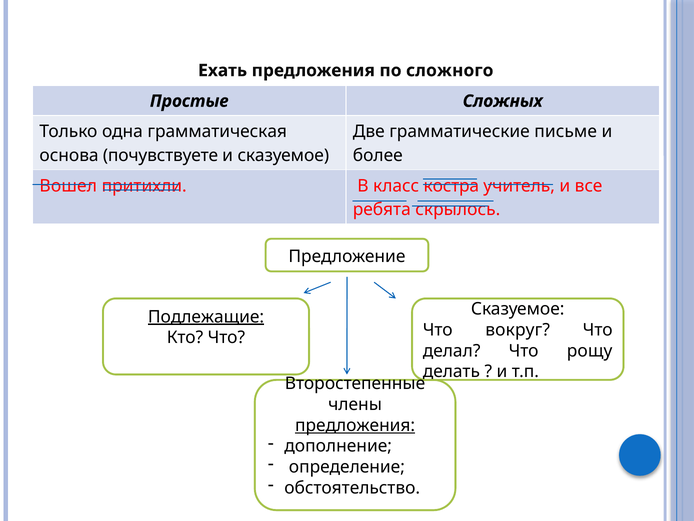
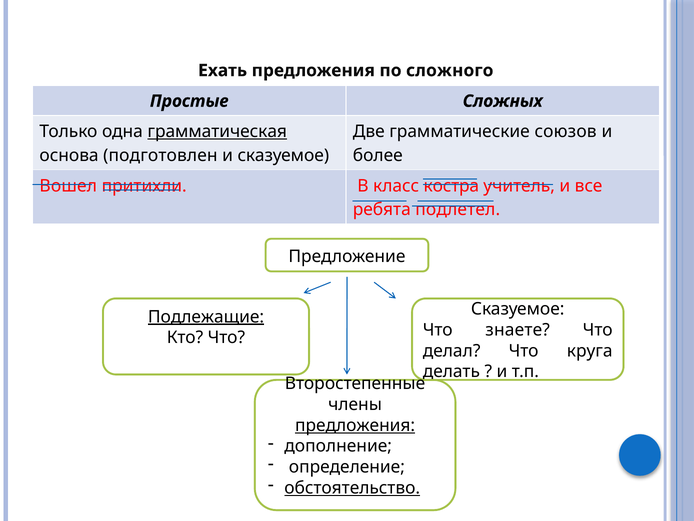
грамматическая underline: none -> present (217, 132)
письме: письме -> союзов (566, 132)
почувствуете: почувствуете -> подготовлен (160, 155)
скрылось: скрылось -> подлетел (458, 209)
вокруг: вокруг -> знаете (518, 330)
рощу: рощу -> круга (590, 350)
обстоятельство underline: none -> present (352, 487)
